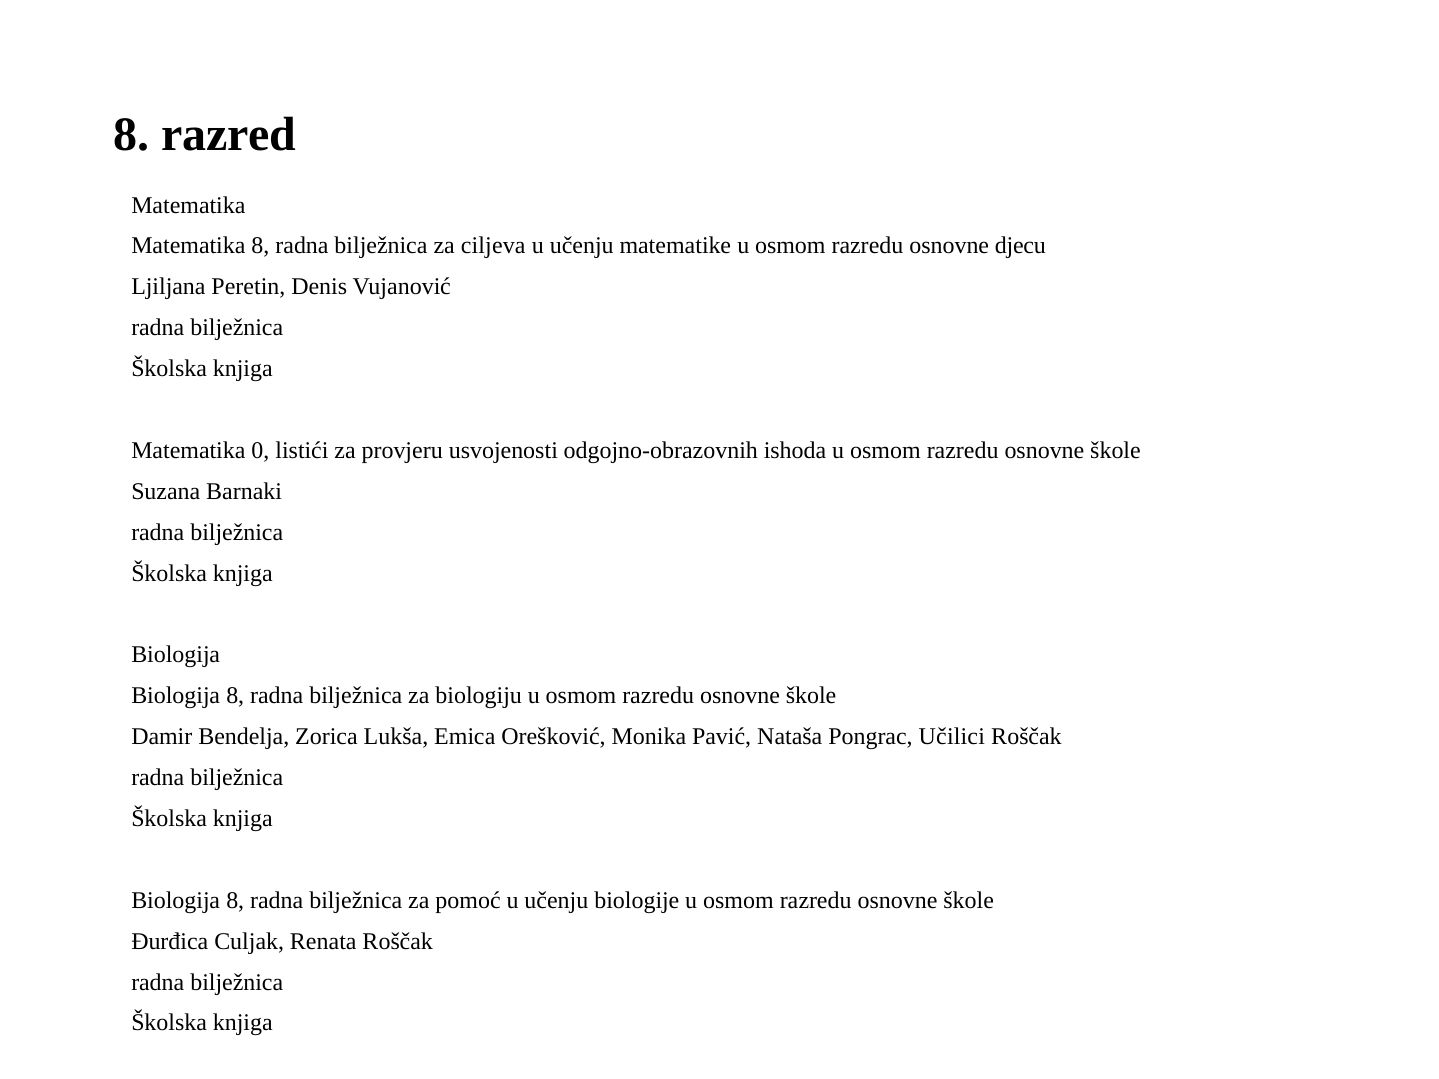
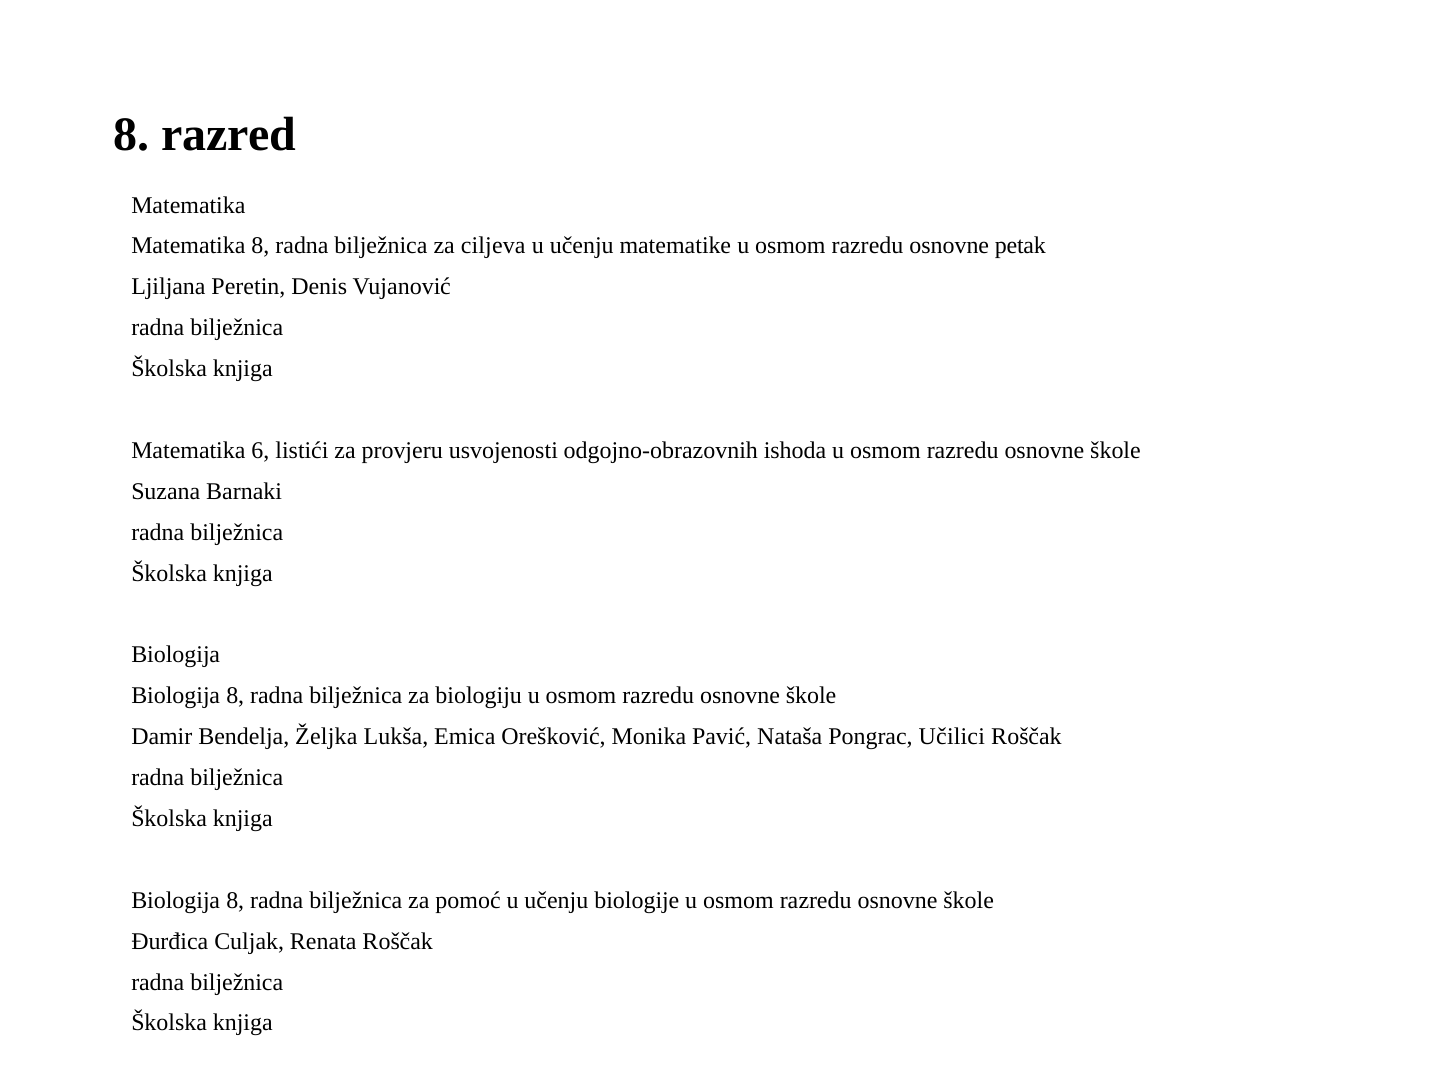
djecu: djecu -> petak (1020, 246)
0: 0 -> 6 (260, 451)
Zorica: Zorica -> Željka (326, 737)
